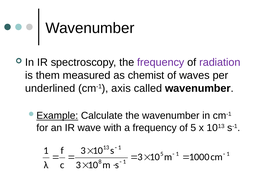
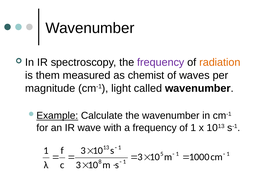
radiation colour: purple -> orange (220, 62)
underlined: underlined -> magnitude (50, 88)
axis: axis -> light (121, 88)
of 5: 5 -> 1 (193, 127)
